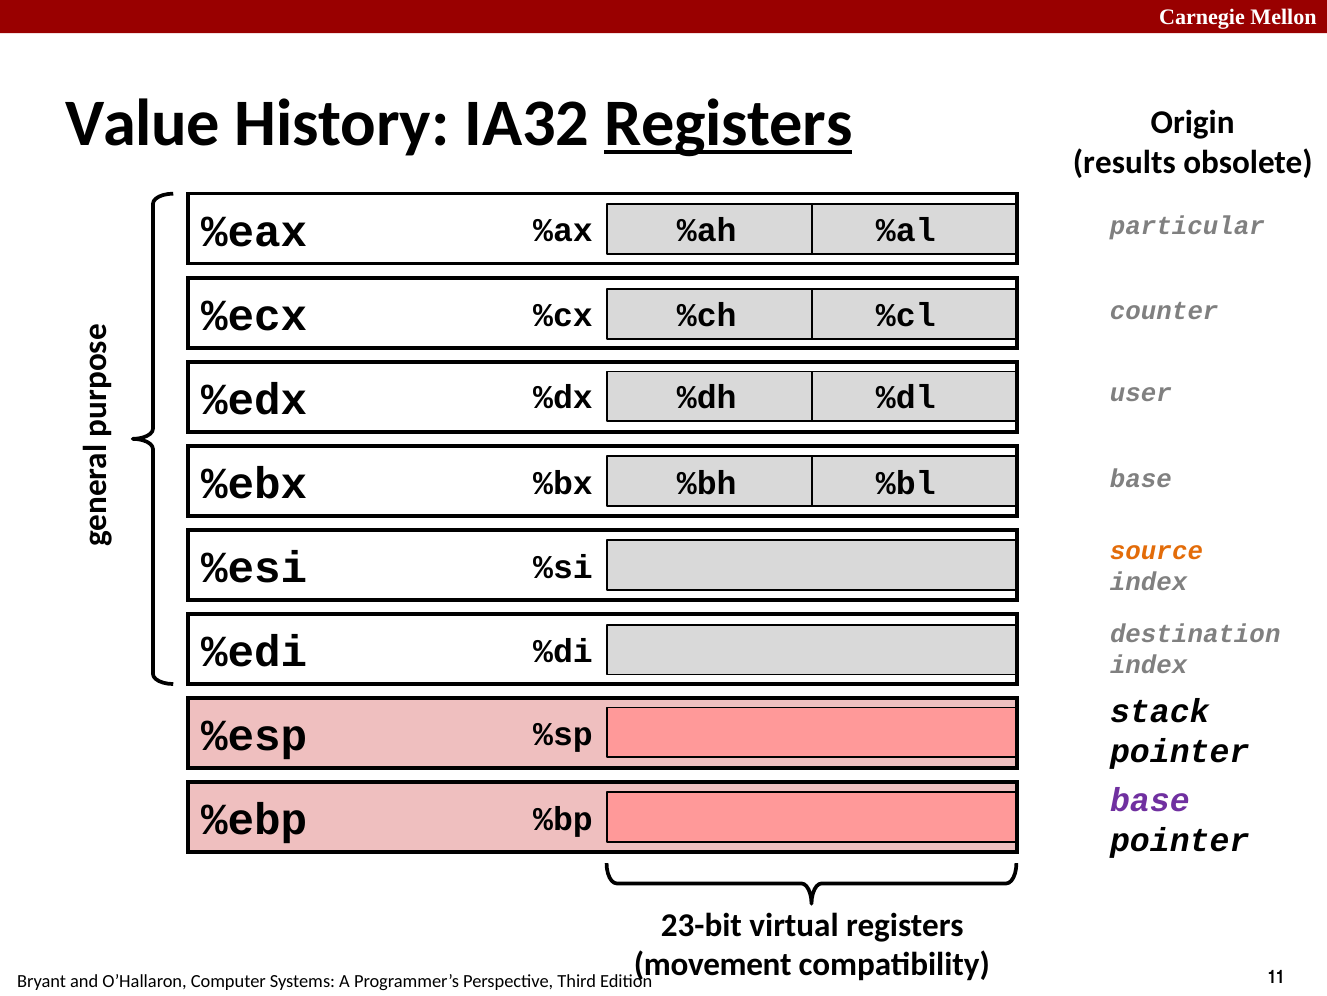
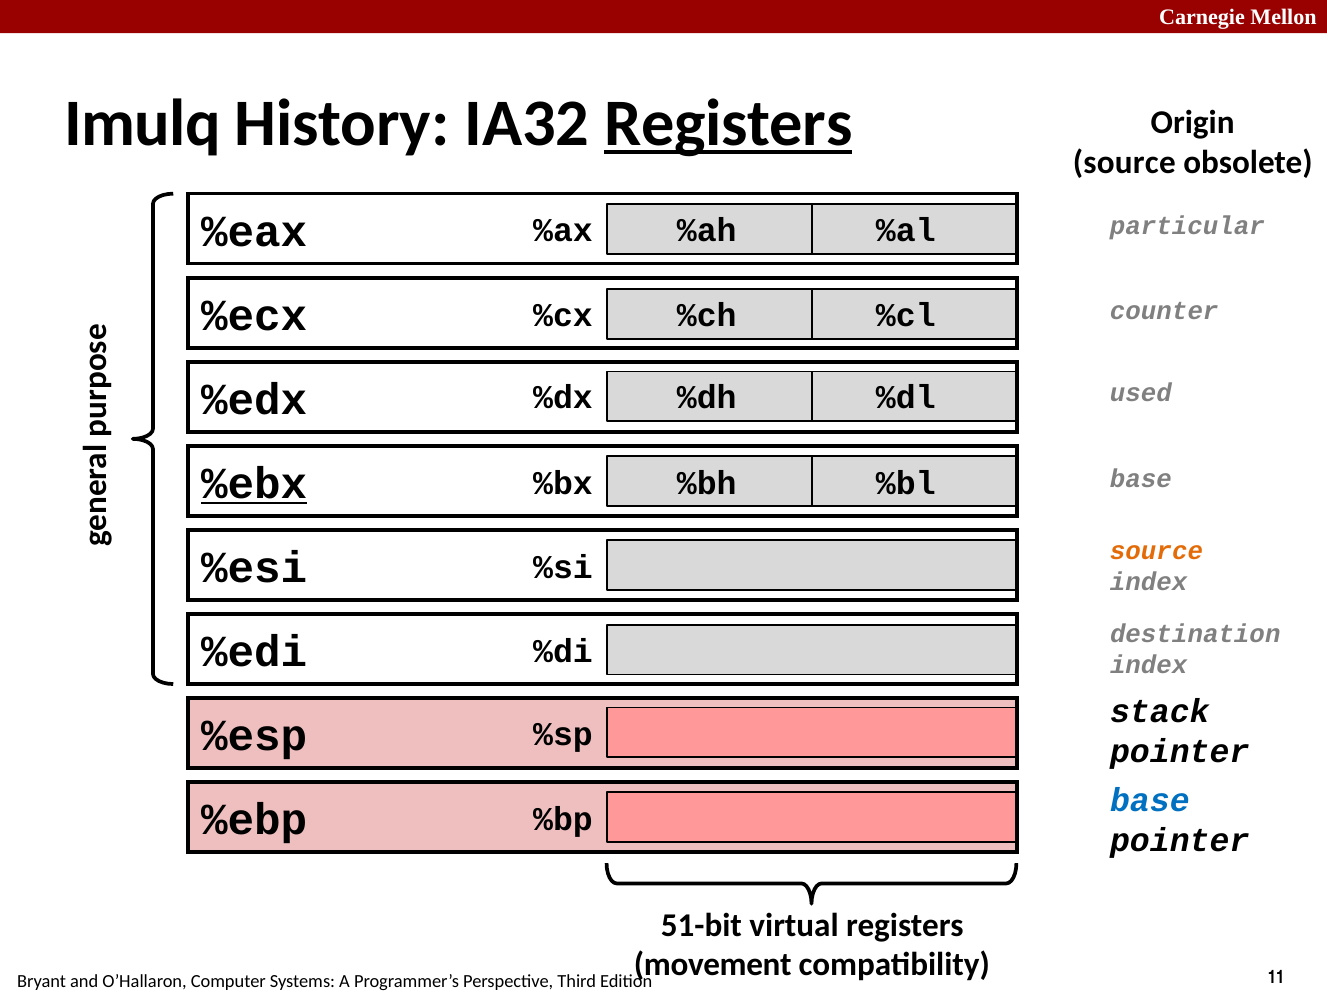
Value: Value -> Imulq (143, 123)
results: results -> source (1124, 163)
user: user -> used (1141, 393)
%ebx underline: none -> present (254, 484)
base colour: purple -> blue (1150, 800)
23-bit: 23-bit -> 51-bit (701, 924)
